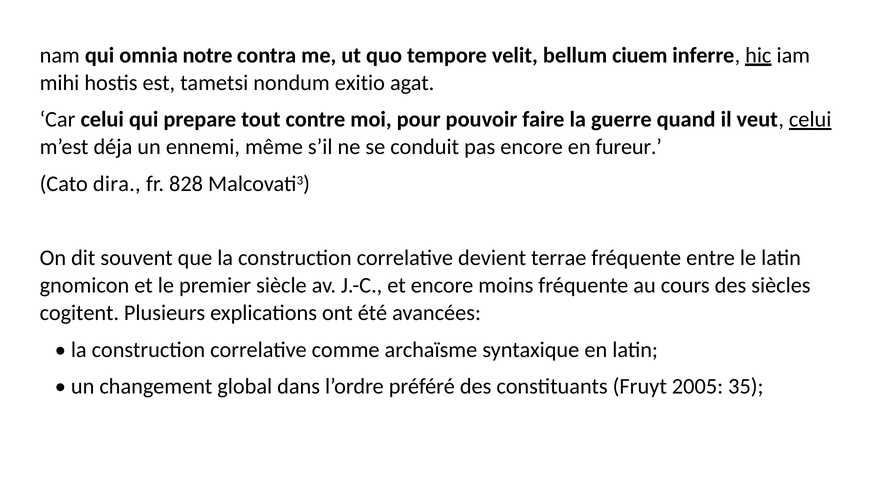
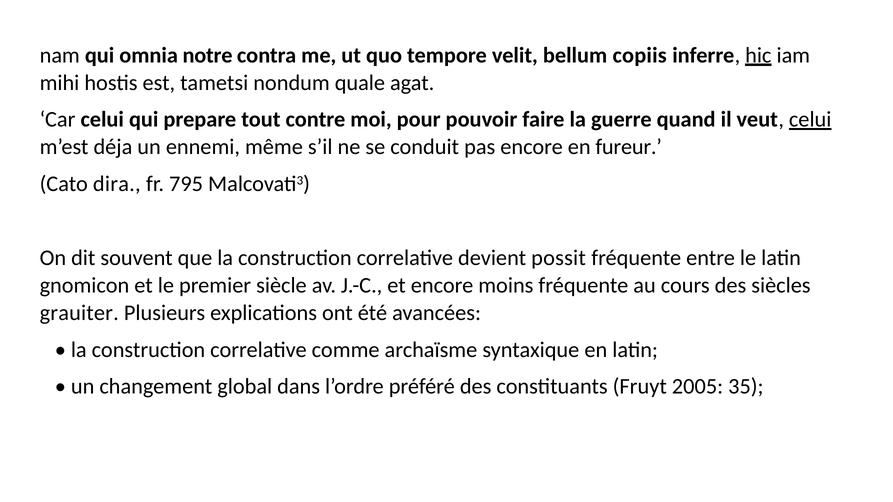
ciuem: ciuem -> copiis (640, 55)
exitio: exitio -> quale (360, 83)
828: 828 -> 795 (186, 184)
terrae: terrae -> possit (559, 258)
cogitent: cogitent -> grauiter (79, 313)
